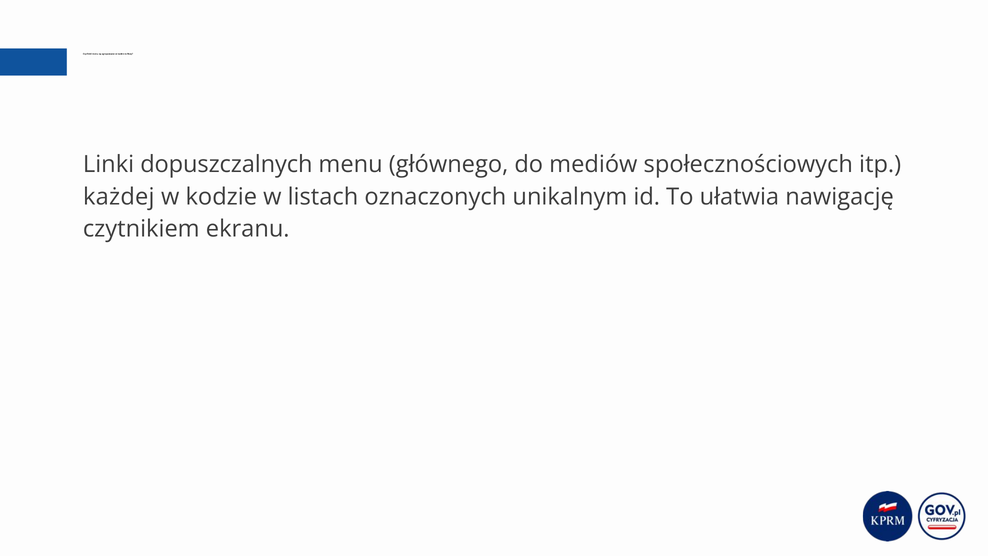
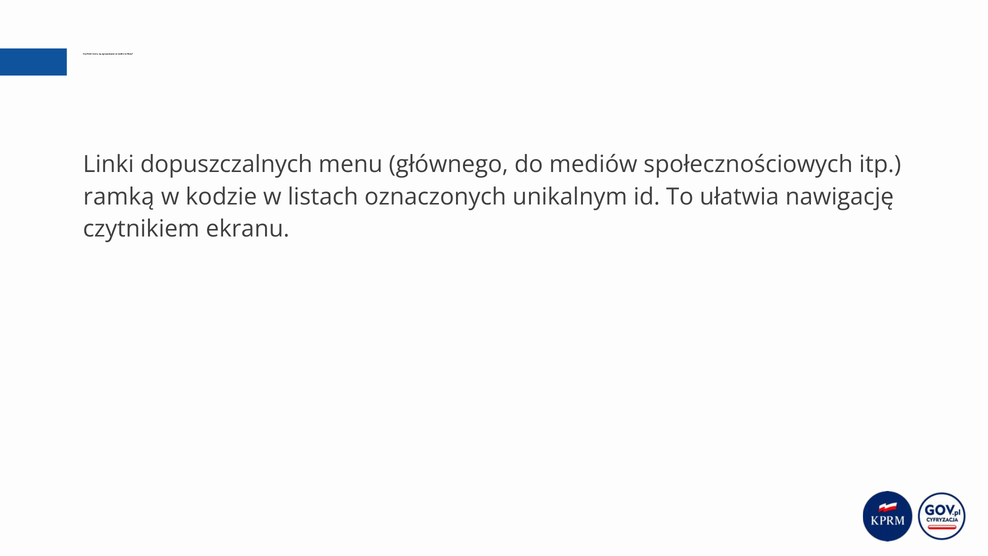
każdej: każdej -> ramką (119, 197)
